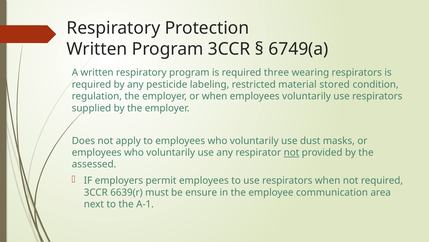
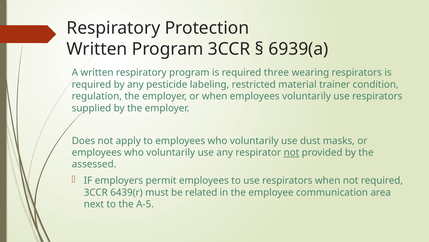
6749(a: 6749(a -> 6939(a (298, 49)
stored: stored -> trainer (335, 84)
6639(r: 6639(r -> 6439(r (126, 192)
ensure: ensure -> related (201, 192)
A-1: A-1 -> A-5 (145, 204)
